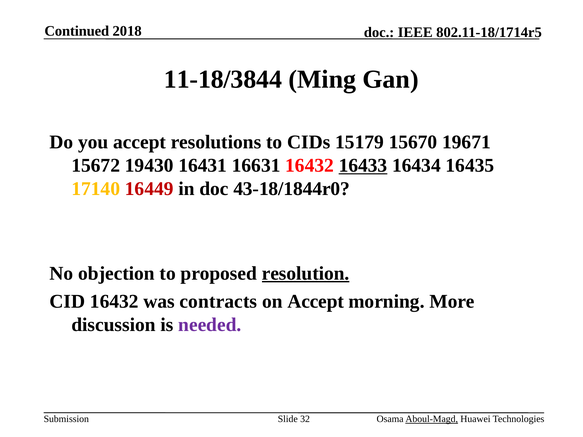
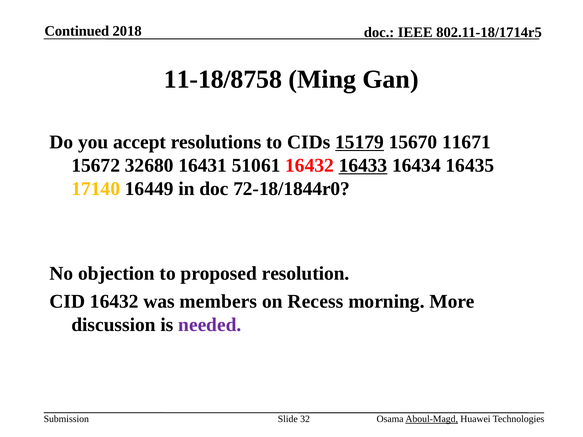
11-18/3844: 11-18/3844 -> 11-18/8758 (223, 79)
15179 underline: none -> present (360, 142)
19671: 19671 -> 11671 (466, 142)
19430: 19430 -> 32680 (149, 166)
16631: 16631 -> 51061 (256, 166)
16449 colour: red -> black (149, 189)
43-18/1844r0: 43-18/1844r0 -> 72-18/1844r0 (292, 189)
resolution underline: present -> none (306, 273)
contracts: contracts -> members (218, 302)
on Accept: Accept -> Recess (316, 302)
